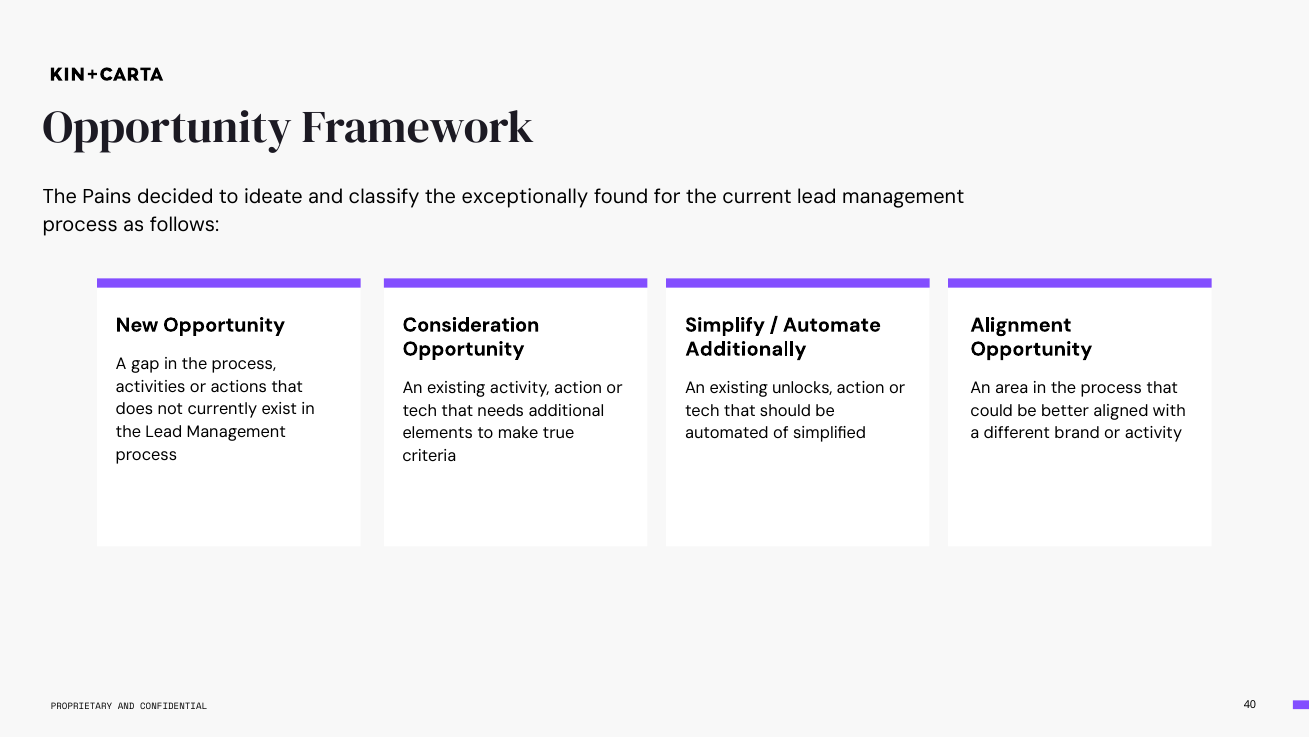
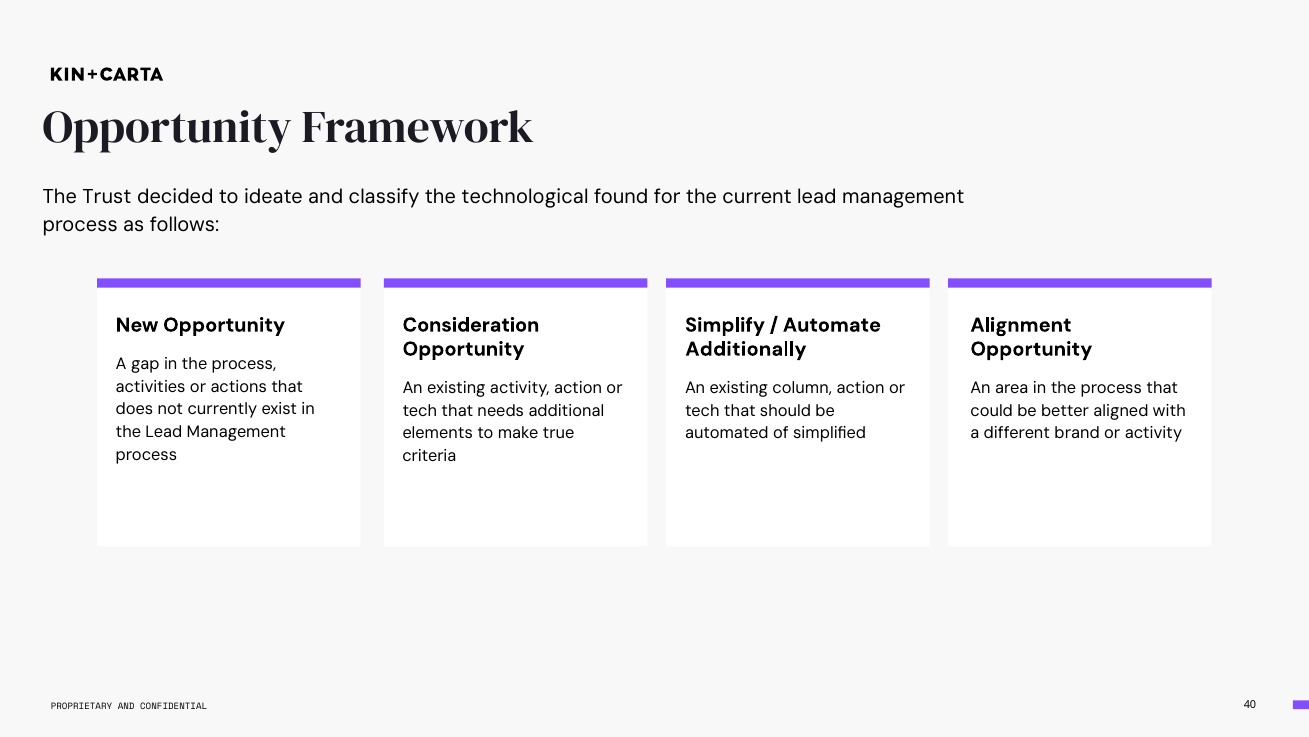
Pains: Pains -> Trust (107, 197)
exceptionally: exceptionally -> technological (525, 197)
unlocks: unlocks -> column (802, 388)
